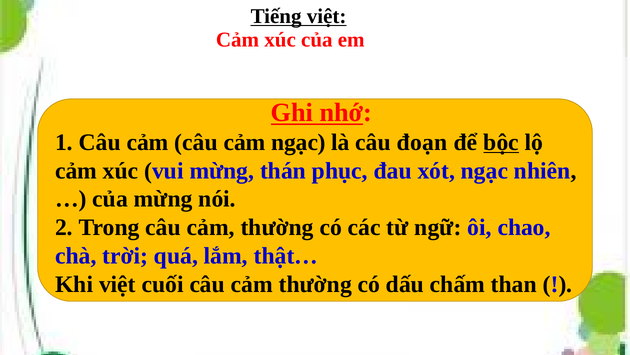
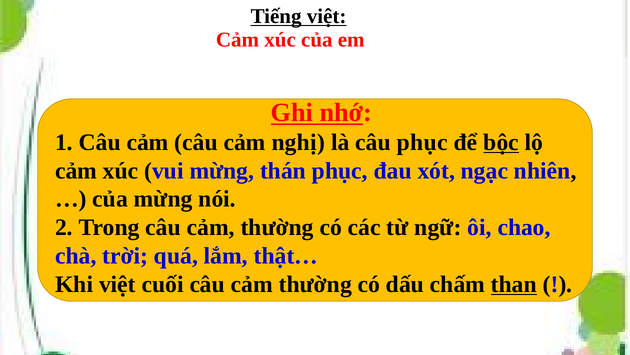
cảm ngạc: ngạc -> nghị (298, 142)
câu đoạn: đoạn -> phục (422, 142)
than underline: none -> present (514, 284)
